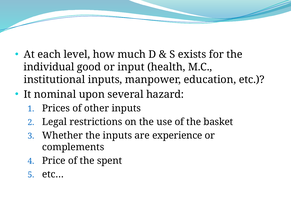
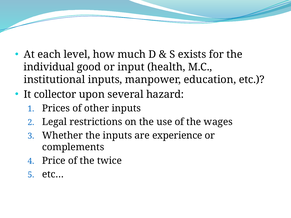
nominal: nominal -> collector (55, 94)
basket: basket -> wages (218, 122)
spent: spent -> twice (110, 161)
